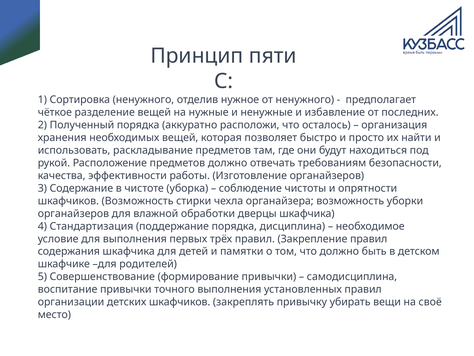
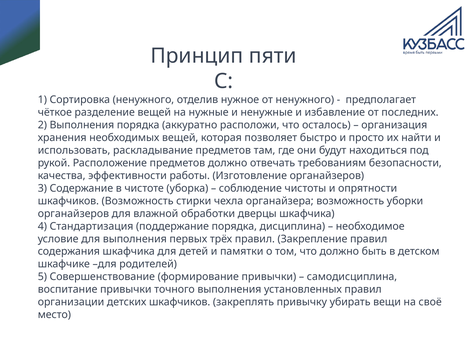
2 Полученный: Полученный -> Выполнения (82, 125)
